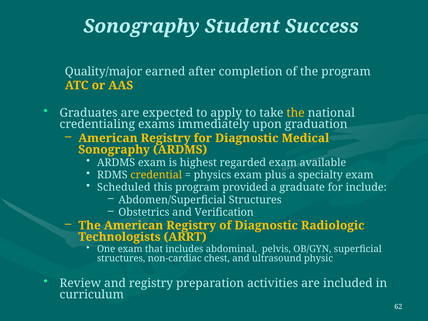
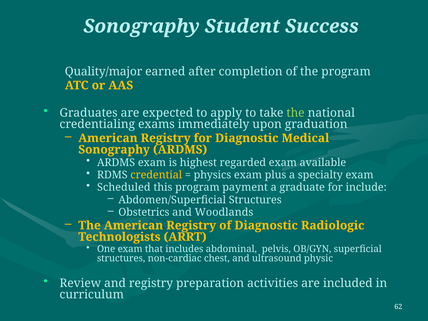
the colour: yellow -> light green (296, 113)
provided: provided -> payment (245, 187)
Verification: Verification -> Woodlands (224, 212)
